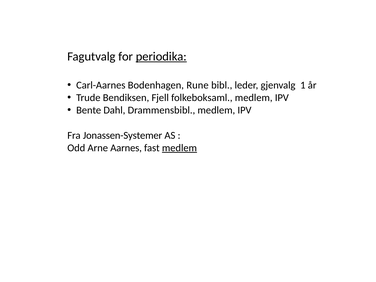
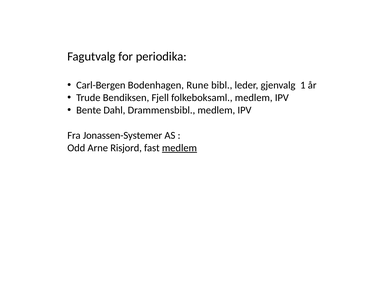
periodika underline: present -> none (161, 57)
Carl-Aarnes: Carl-Aarnes -> Carl-Bergen (101, 85)
Aarnes: Aarnes -> Risjord (126, 148)
